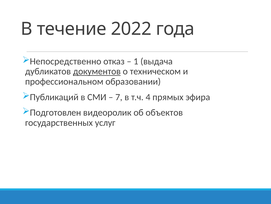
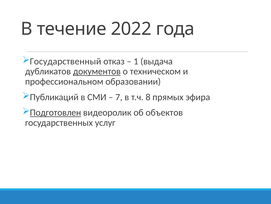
Непосредственно: Непосредственно -> Государственный (66, 61)
4: 4 -> 8 (148, 97)
Подготовлен underline: none -> present (55, 112)
